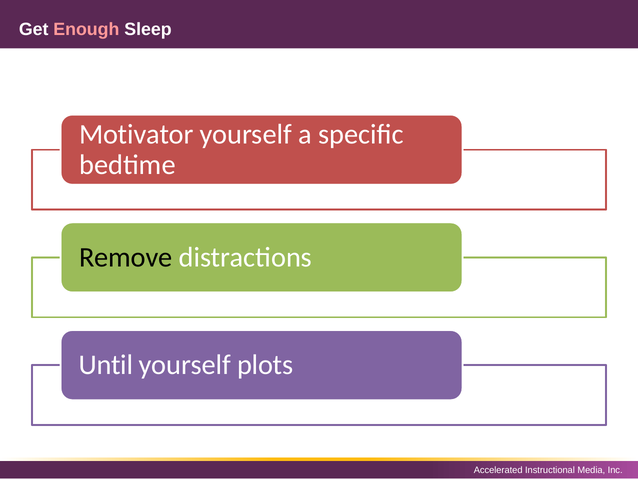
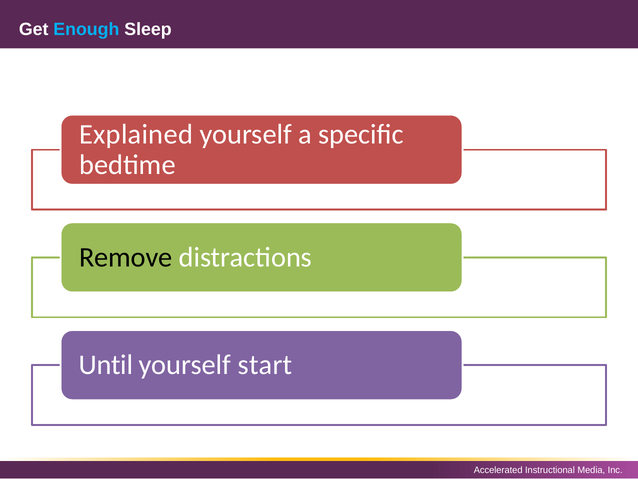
Enough colour: pink -> light blue (86, 29)
Motivator: Motivator -> Explained (136, 134)
plots: plots -> start (265, 365)
